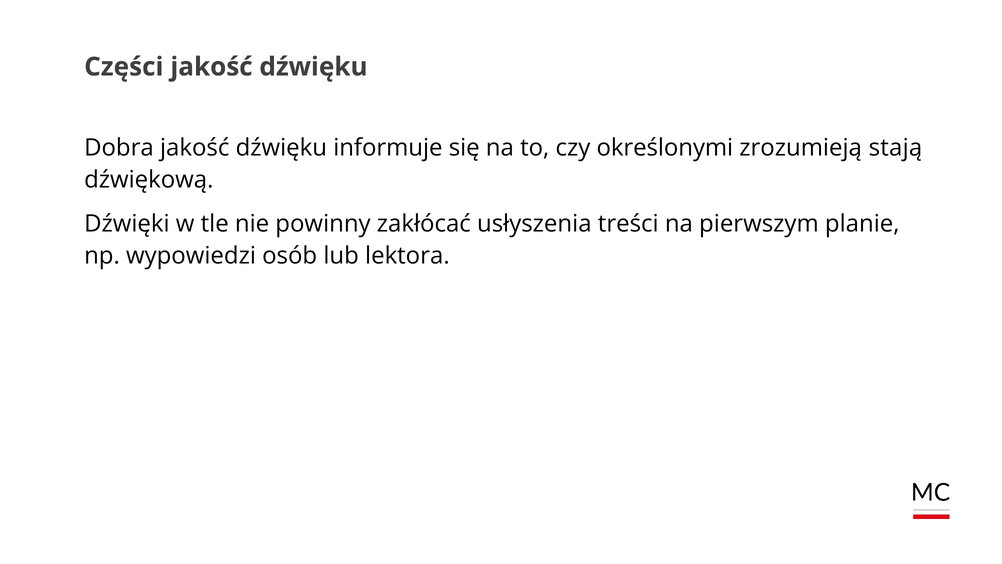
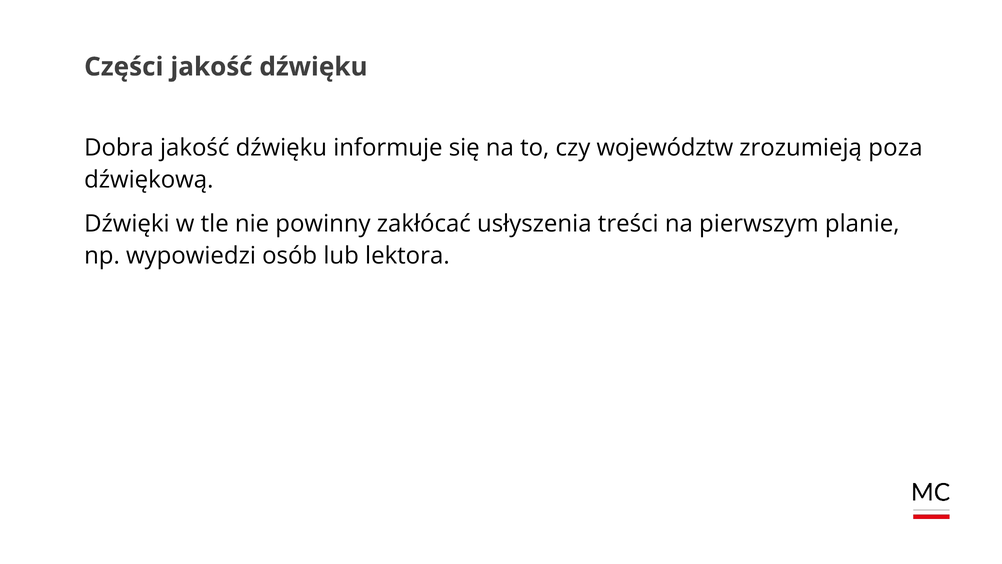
określonymi: określonymi -> województw (665, 148)
stają: stają -> poza (895, 148)
